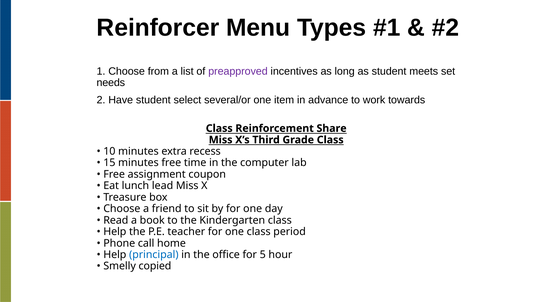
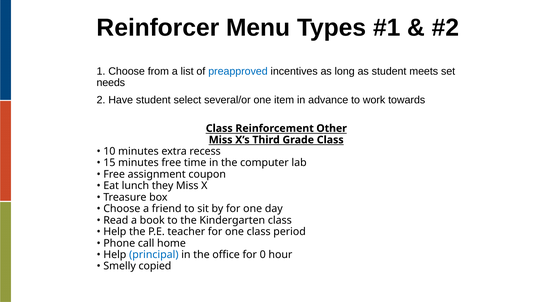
preapproved colour: purple -> blue (238, 71)
Share: Share -> Other (332, 128)
lead: lead -> they (163, 185)
5: 5 -> 0 (263, 254)
